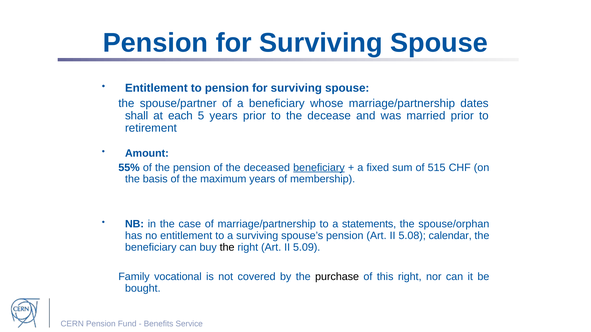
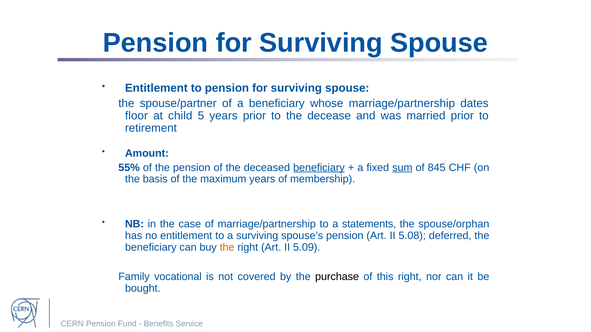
shall: shall -> floor (136, 116)
each: each -> child (180, 116)
sum underline: none -> present (402, 168)
515: 515 -> 845 (437, 168)
calendar: calendar -> deferred (450, 236)
the colour: black -> orange (227, 247)
